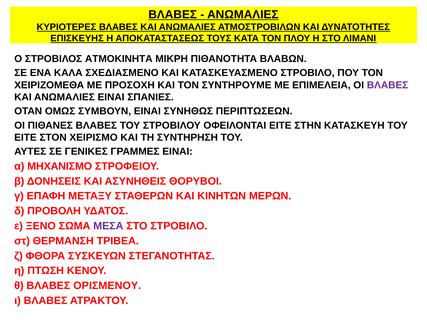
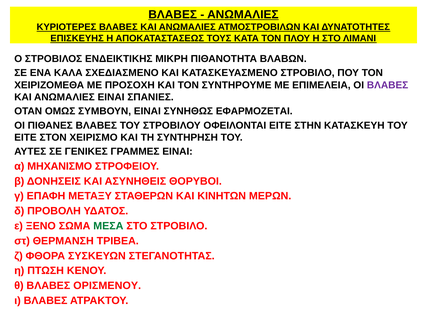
ΑΤΜΟΚΙΝΗΤΑ: ΑΤΜΟΚΙΝΗΤΑ -> ΕΝΔΕΙΚΤΙΚΗΣ (119, 59)
ΠΕΡΙΠΤΩΣΕΩΝ: ΠΕΡΙΠΤΩΣΕΩΝ -> ΕΦΑΡΜΟΖΕΤΑΙ (254, 111)
ΜΕΣΑ colour: purple -> green (108, 226)
